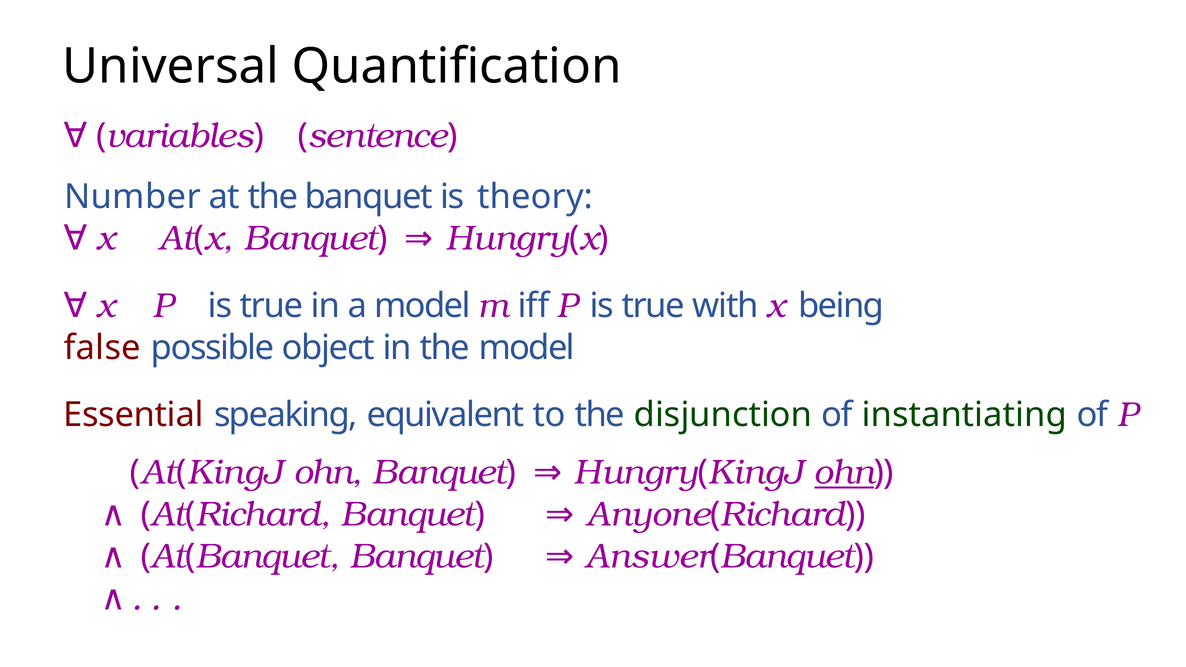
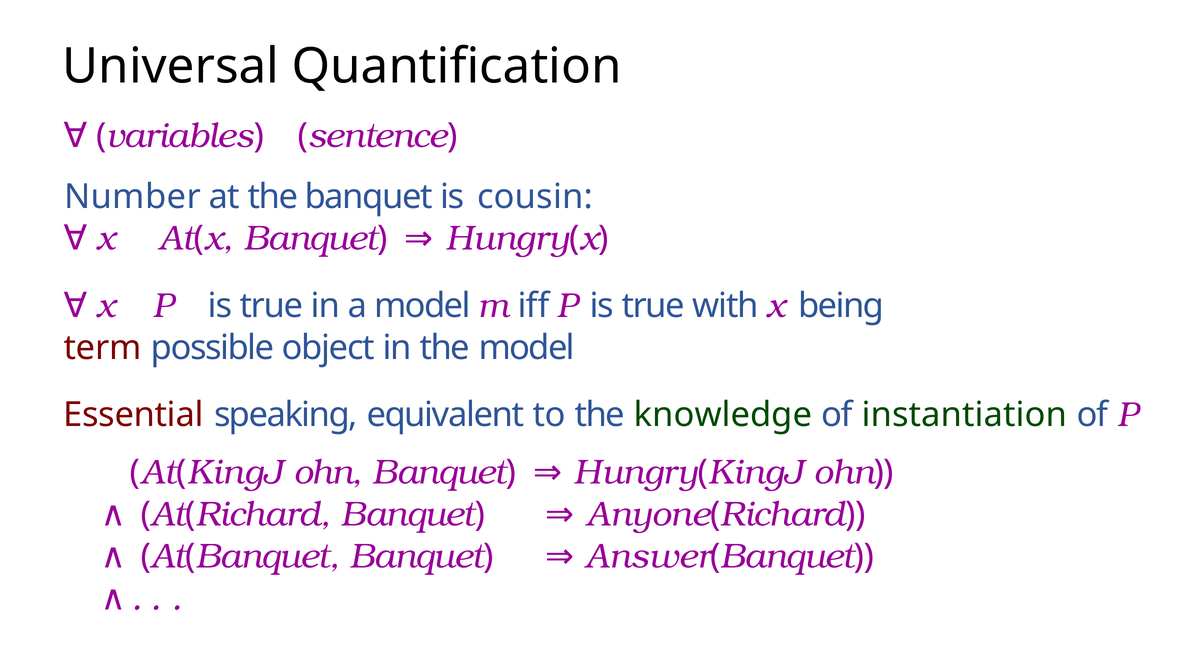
theory: theory -> cousin (535, 197)
false: false -> term (103, 348)
disjunction: disjunction -> knowledge (723, 415)
instantiating: instantiating -> instantiation (964, 415)
ohn underline: present -> none (844, 473)
